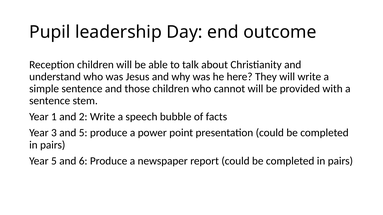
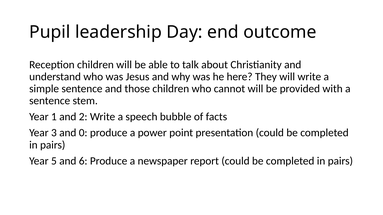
and 5: 5 -> 0 (83, 133)
